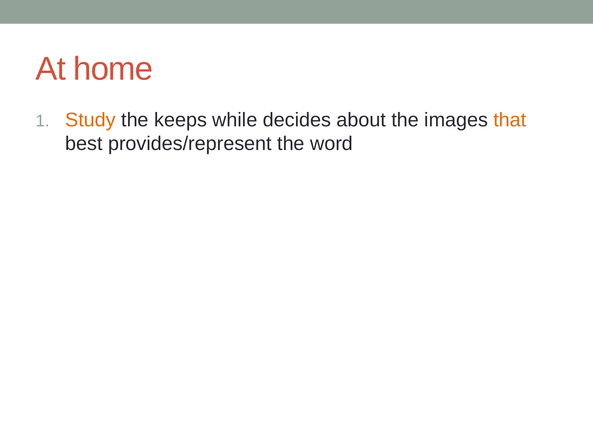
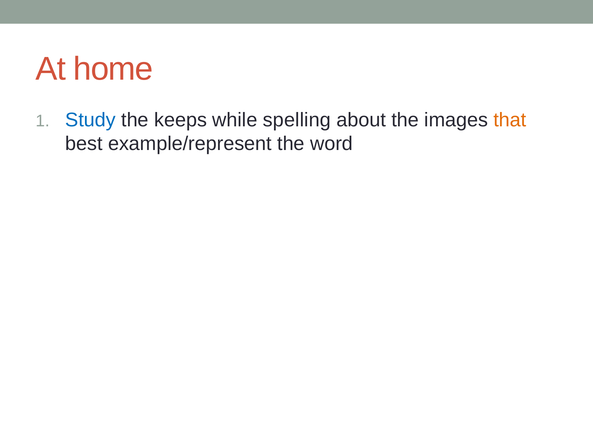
Study colour: orange -> blue (90, 120)
decides: decides -> spelling (297, 120)
provides/represent: provides/represent -> example/represent (190, 144)
